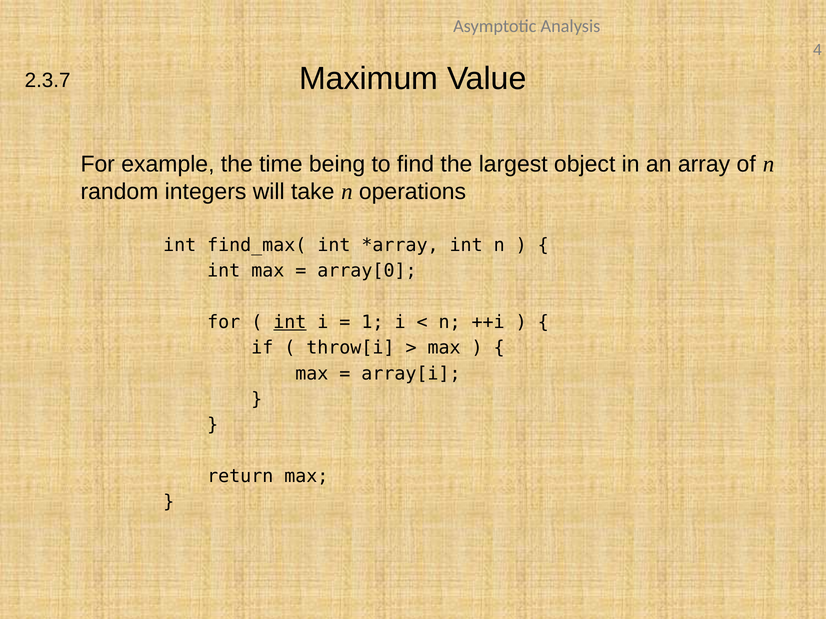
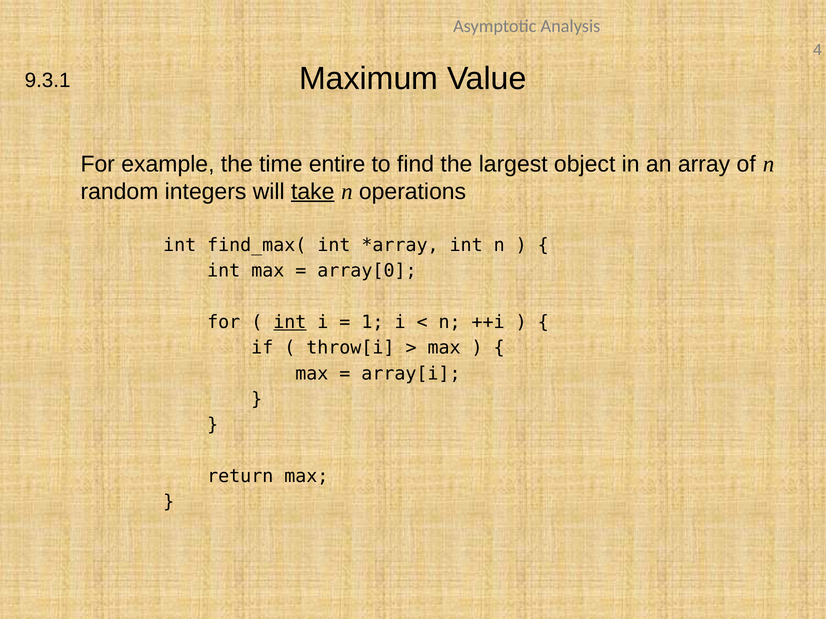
2.3.7: 2.3.7 -> 9.3.1 (48, 80)
being: being -> entire (337, 164)
take underline: none -> present (313, 192)
